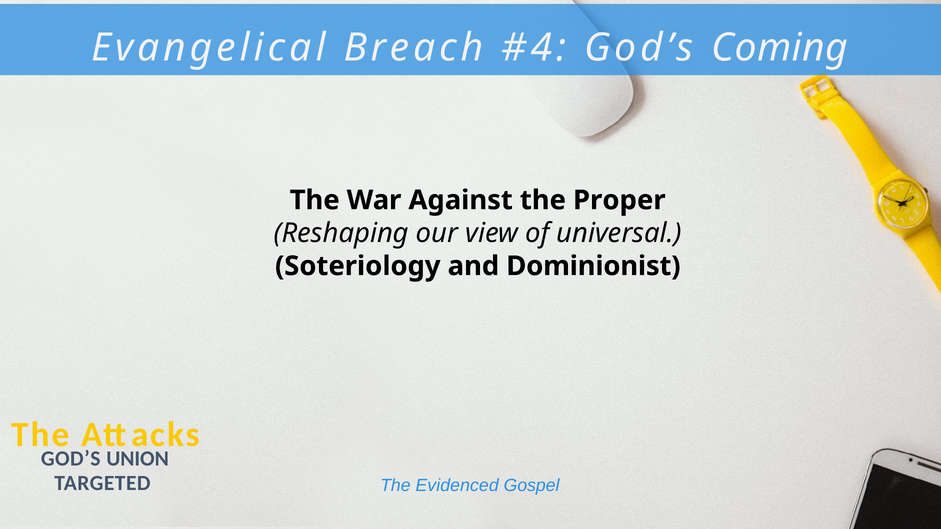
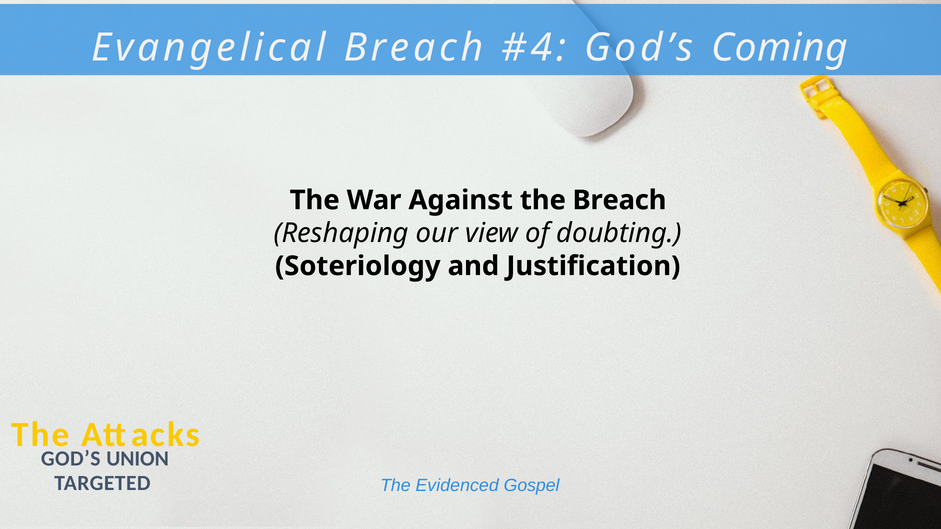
the Proper: Proper -> Breach (619, 200)
universal: universal -> doubting (619, 233)
Dominionist: Dominionist -> Justification (593, 266)
